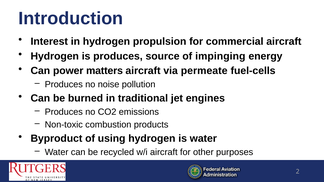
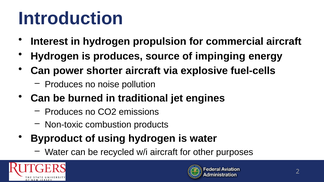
matters: matters -> shorter (104, 71)
permeate: permeate -> explosive (204, 71)
